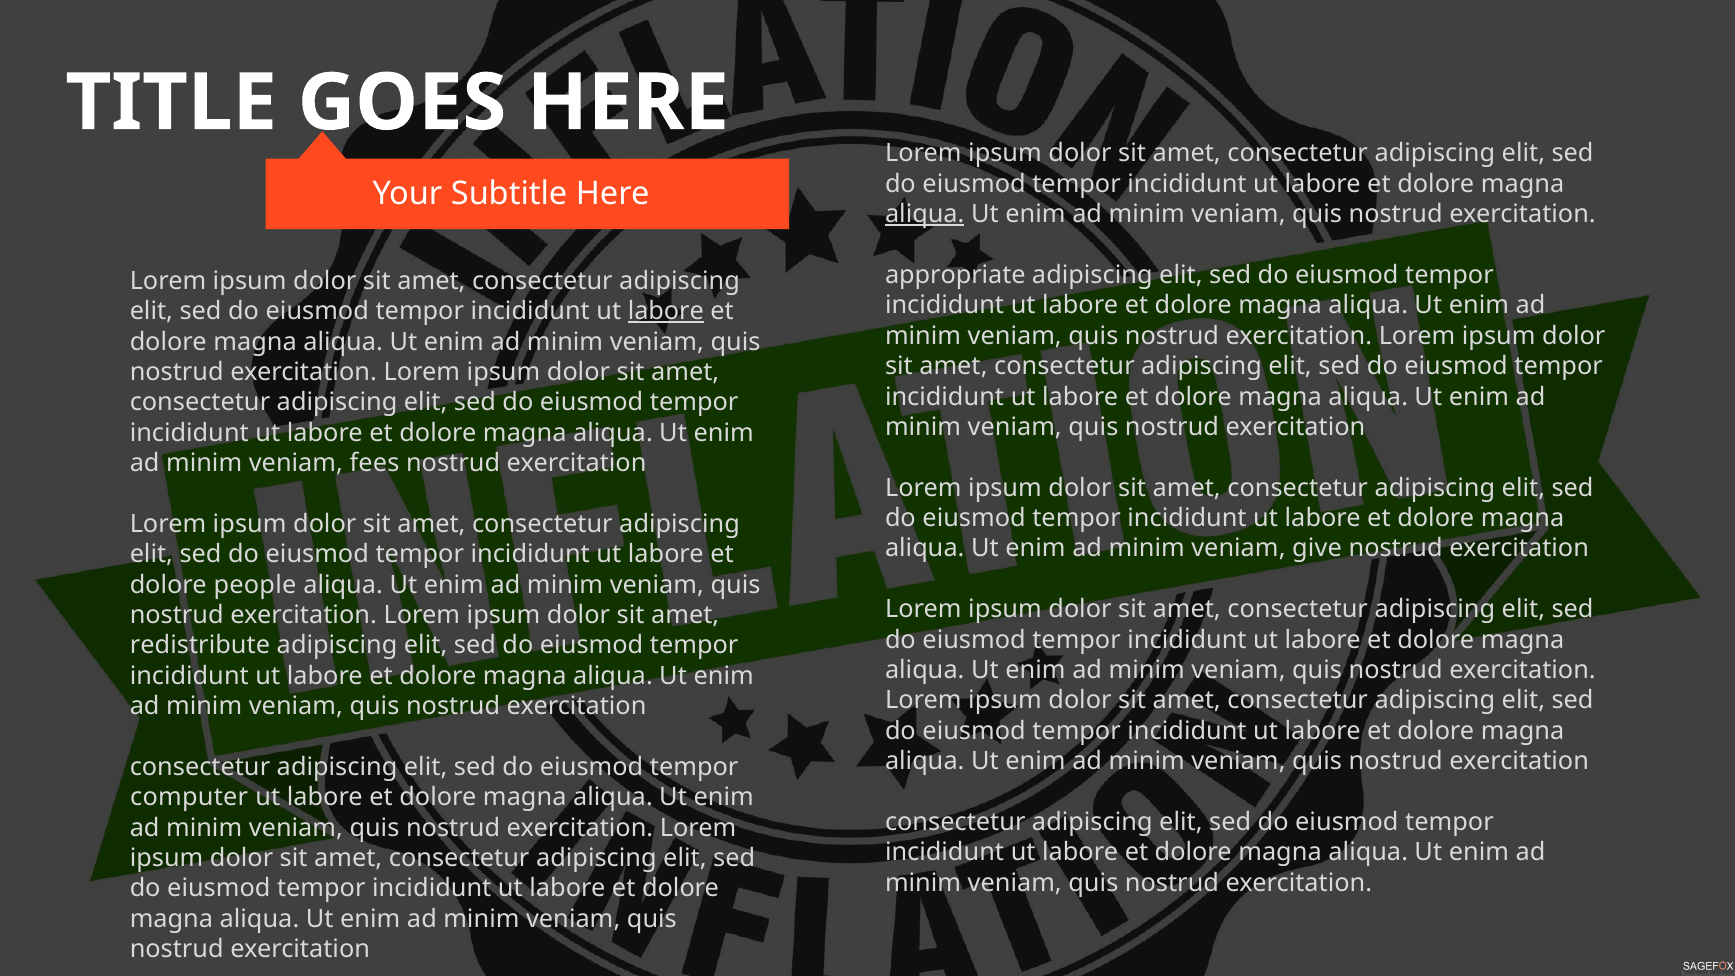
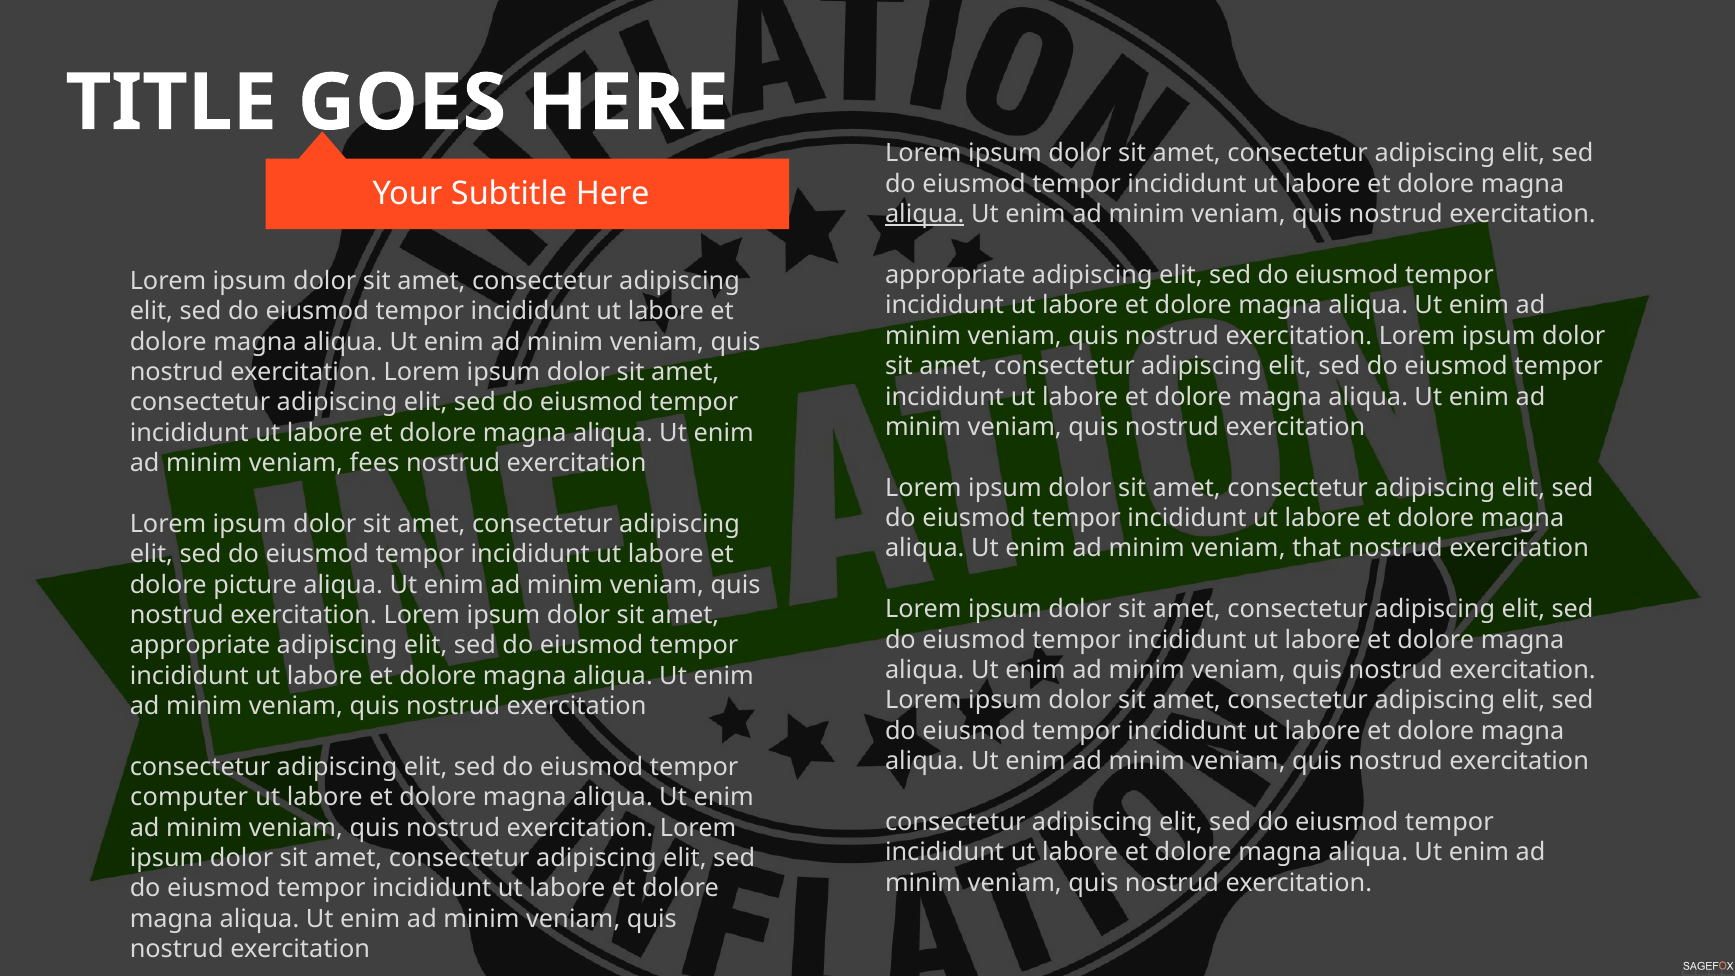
labore underline: present -> none (666, 311)
give: give -> that (1317, 549)
people: people -> picture (255, 585)
redistribute: redistribute -> appropriate (200, 645)
